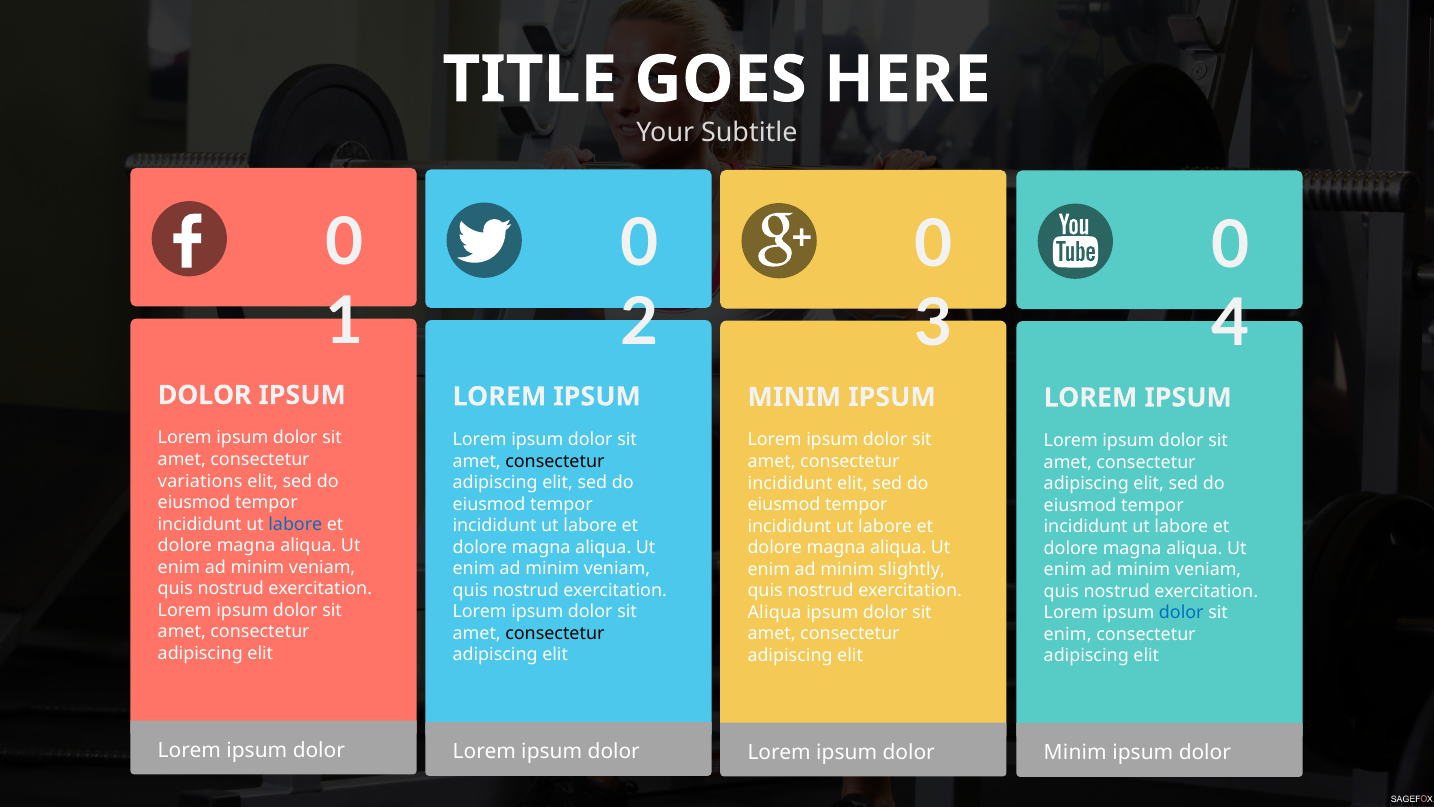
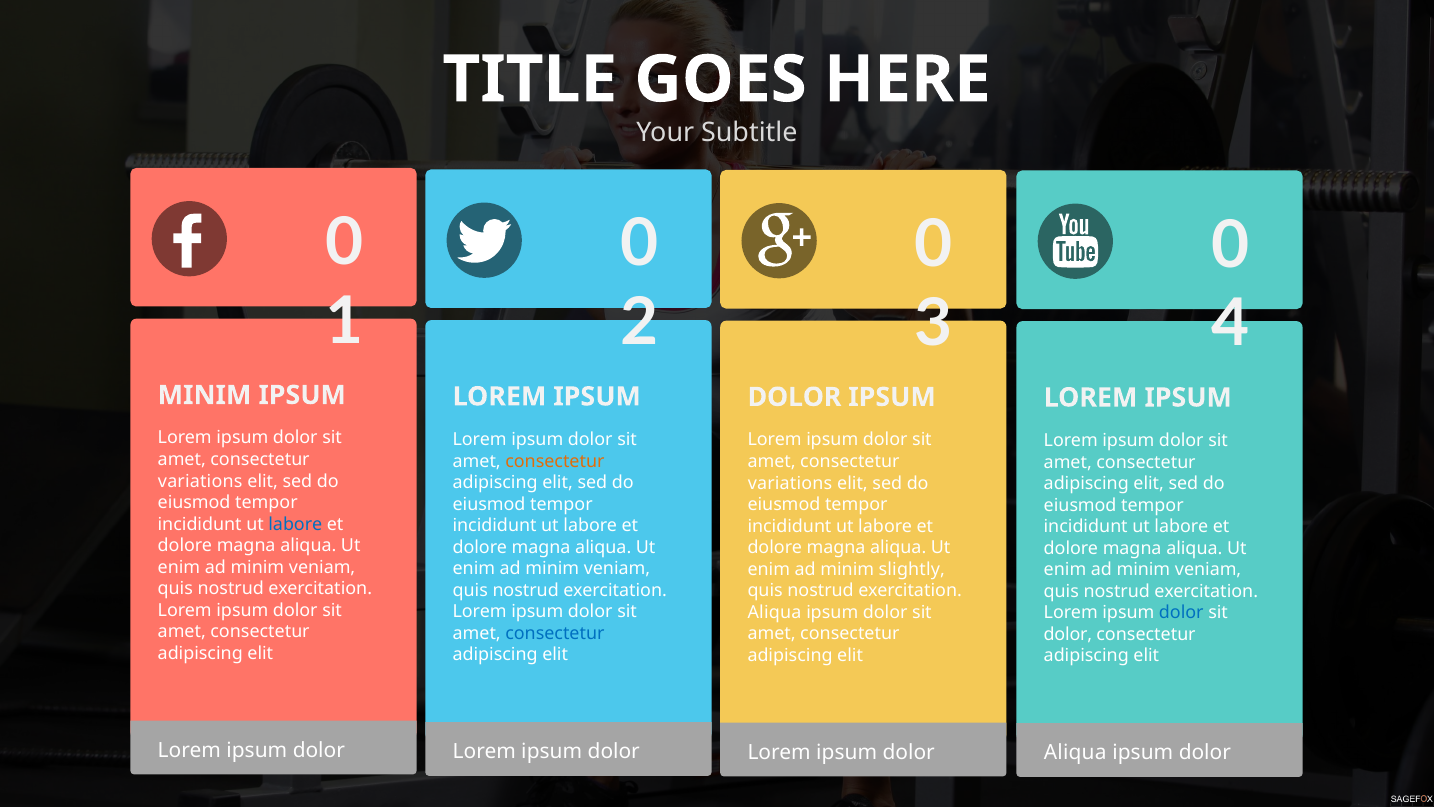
DOLOR: DOLOR -> MINIM (205, 395)
MINIM: MINIM -> DOLOR (794, 397)
consectetur colour: black -> orange (555, 461)
incididunt: incididunt -> variations (790, 483)
consectetur colour: black -> blue (555, 633)
enim: enim -> dolor (1068, 634)
Minim: Minim -> Aliqua (1075, 753)
